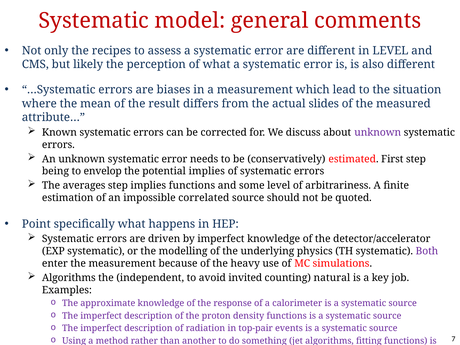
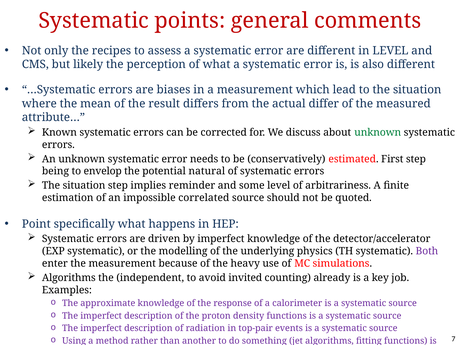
model: model -> points (190, 21)
slides: slides -> differ (324, 104)
unknown colour: purple -> green (378, 132)
potential implies: implies -> natural (207, 171)
averages: averages -> situation (84, 186)
implies functions: functions -> reminder (192, 186)
natural: natural -> already (332, 278)
